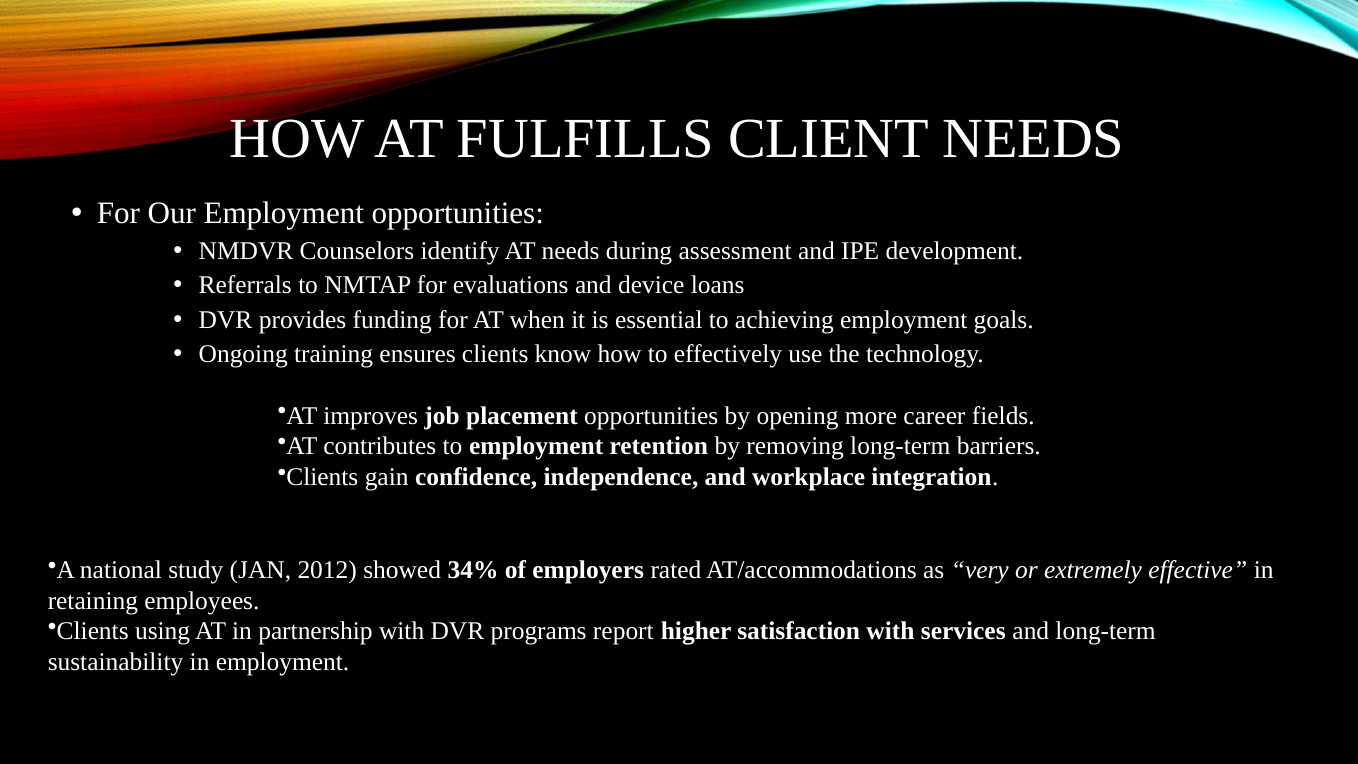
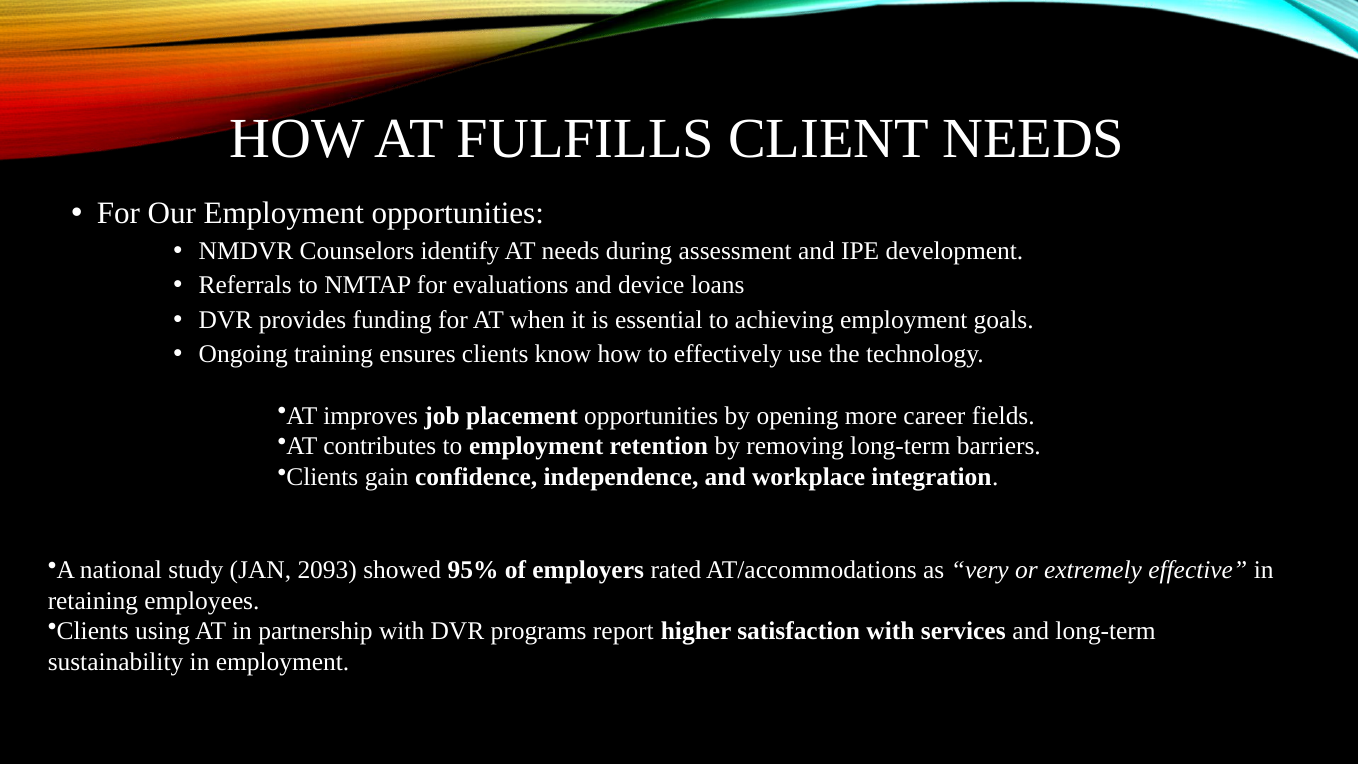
2012: 2012 -> 2093 (327, 570)
34%: 34% -> 95% (473, 570)
